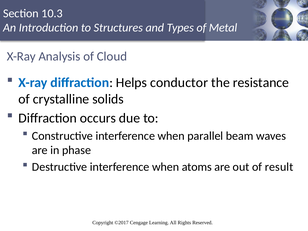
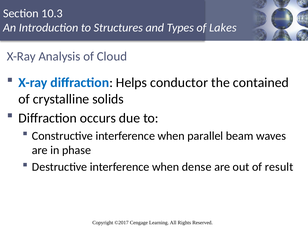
Metal: Metal -> Lakes (223, 28)
resistance: resistance -> contained (261, 83)
atoms: atoms -> dense (197, 167)
